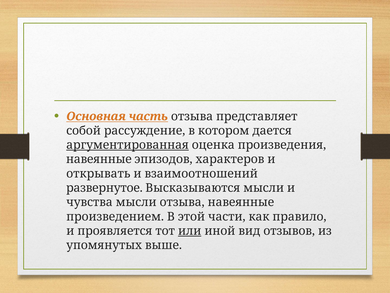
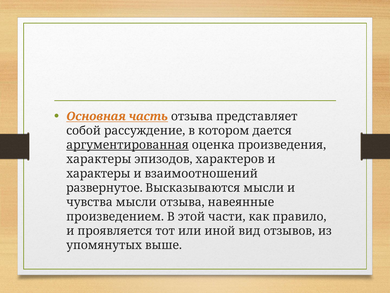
навеянные: навеянные -> характеры (99, 159)
открывать: открывать -> характеры (98, 173)
или underline: present -> none (190, 230)
